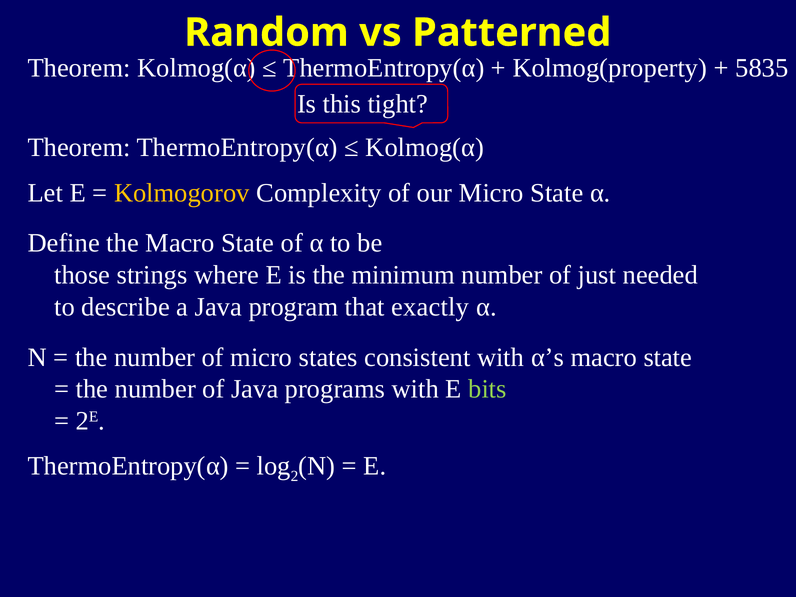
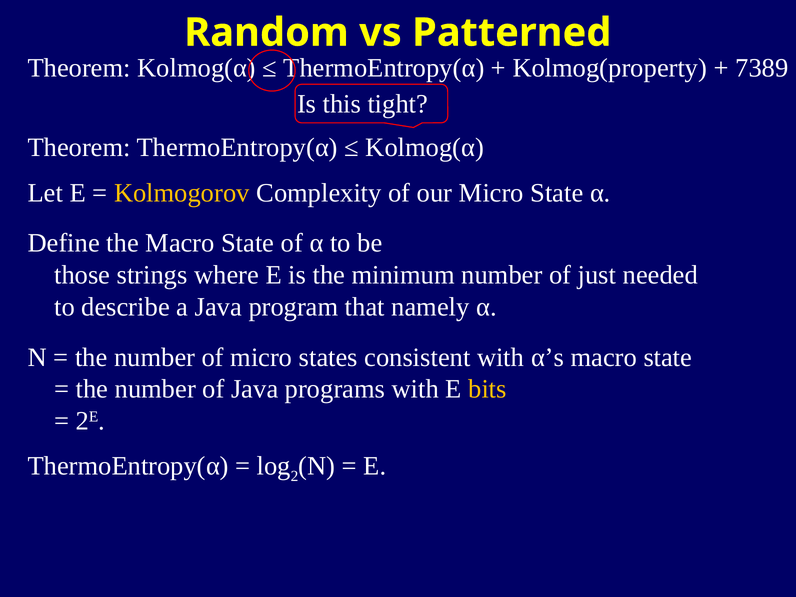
5835: 5835 -> 7389 (762, 68)
exactly: exactly -> namely (430, 307)
bits colour: light green -> yellow (487, 389)
